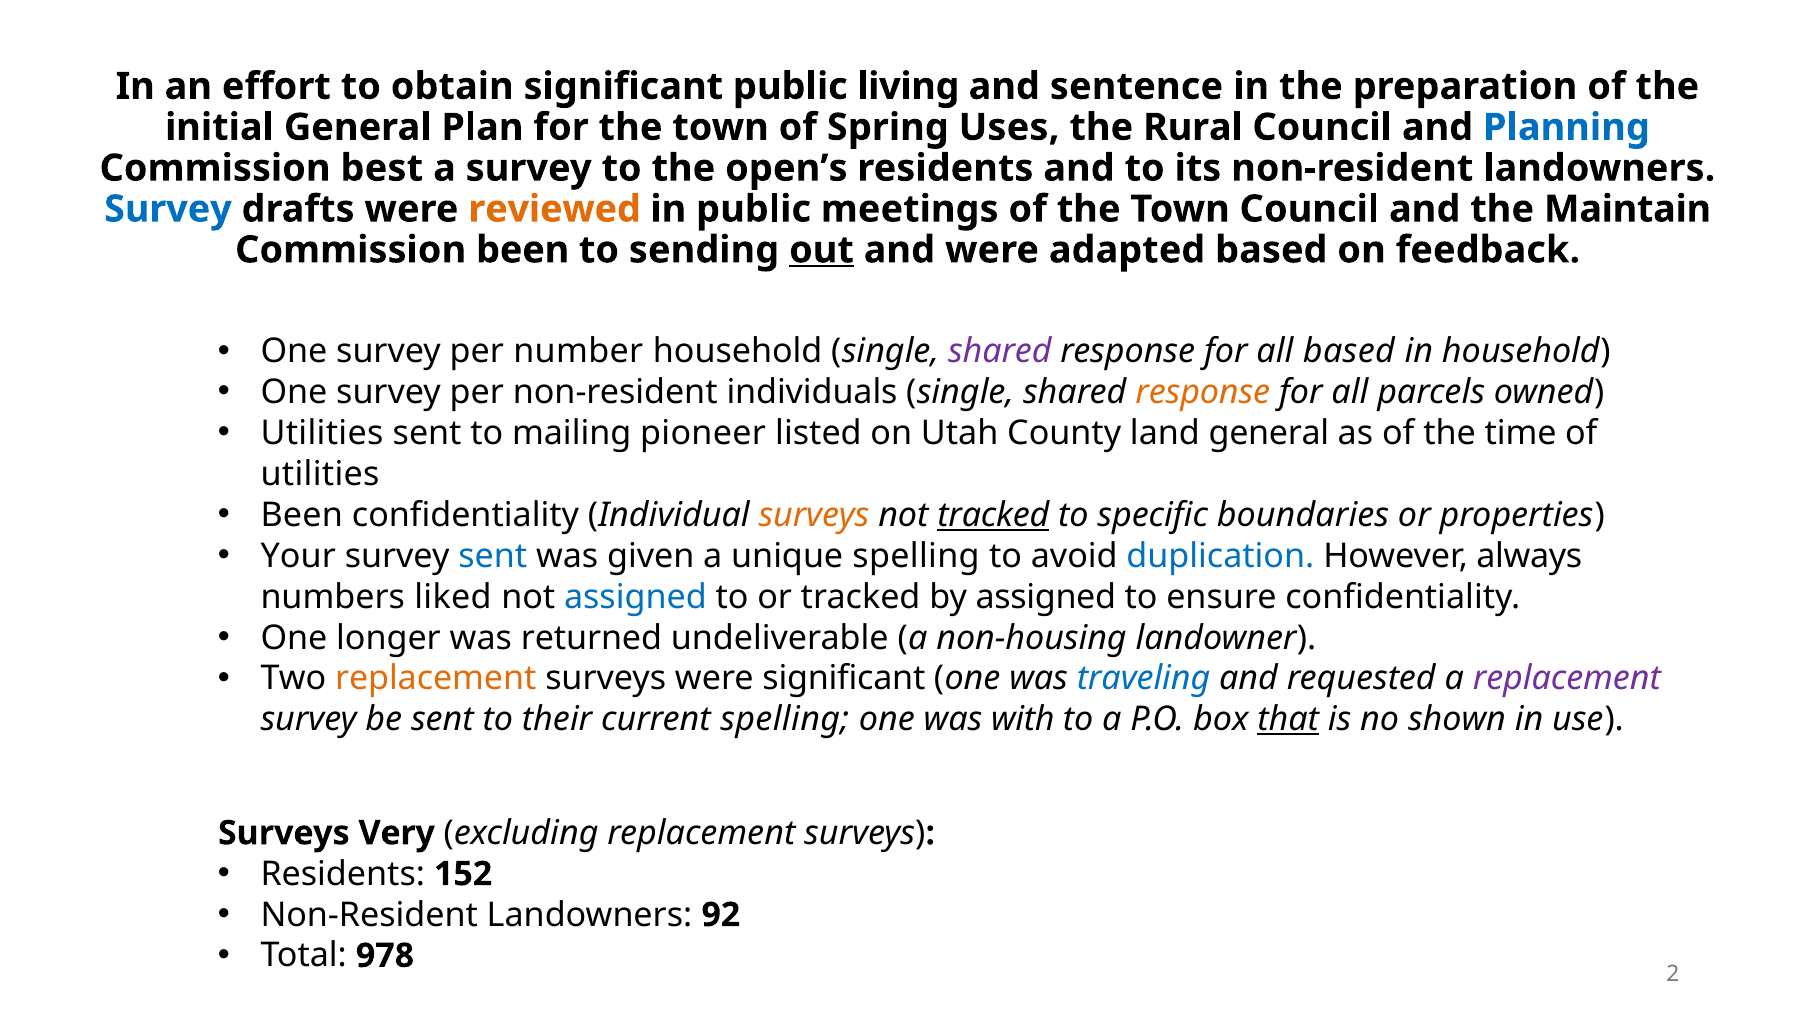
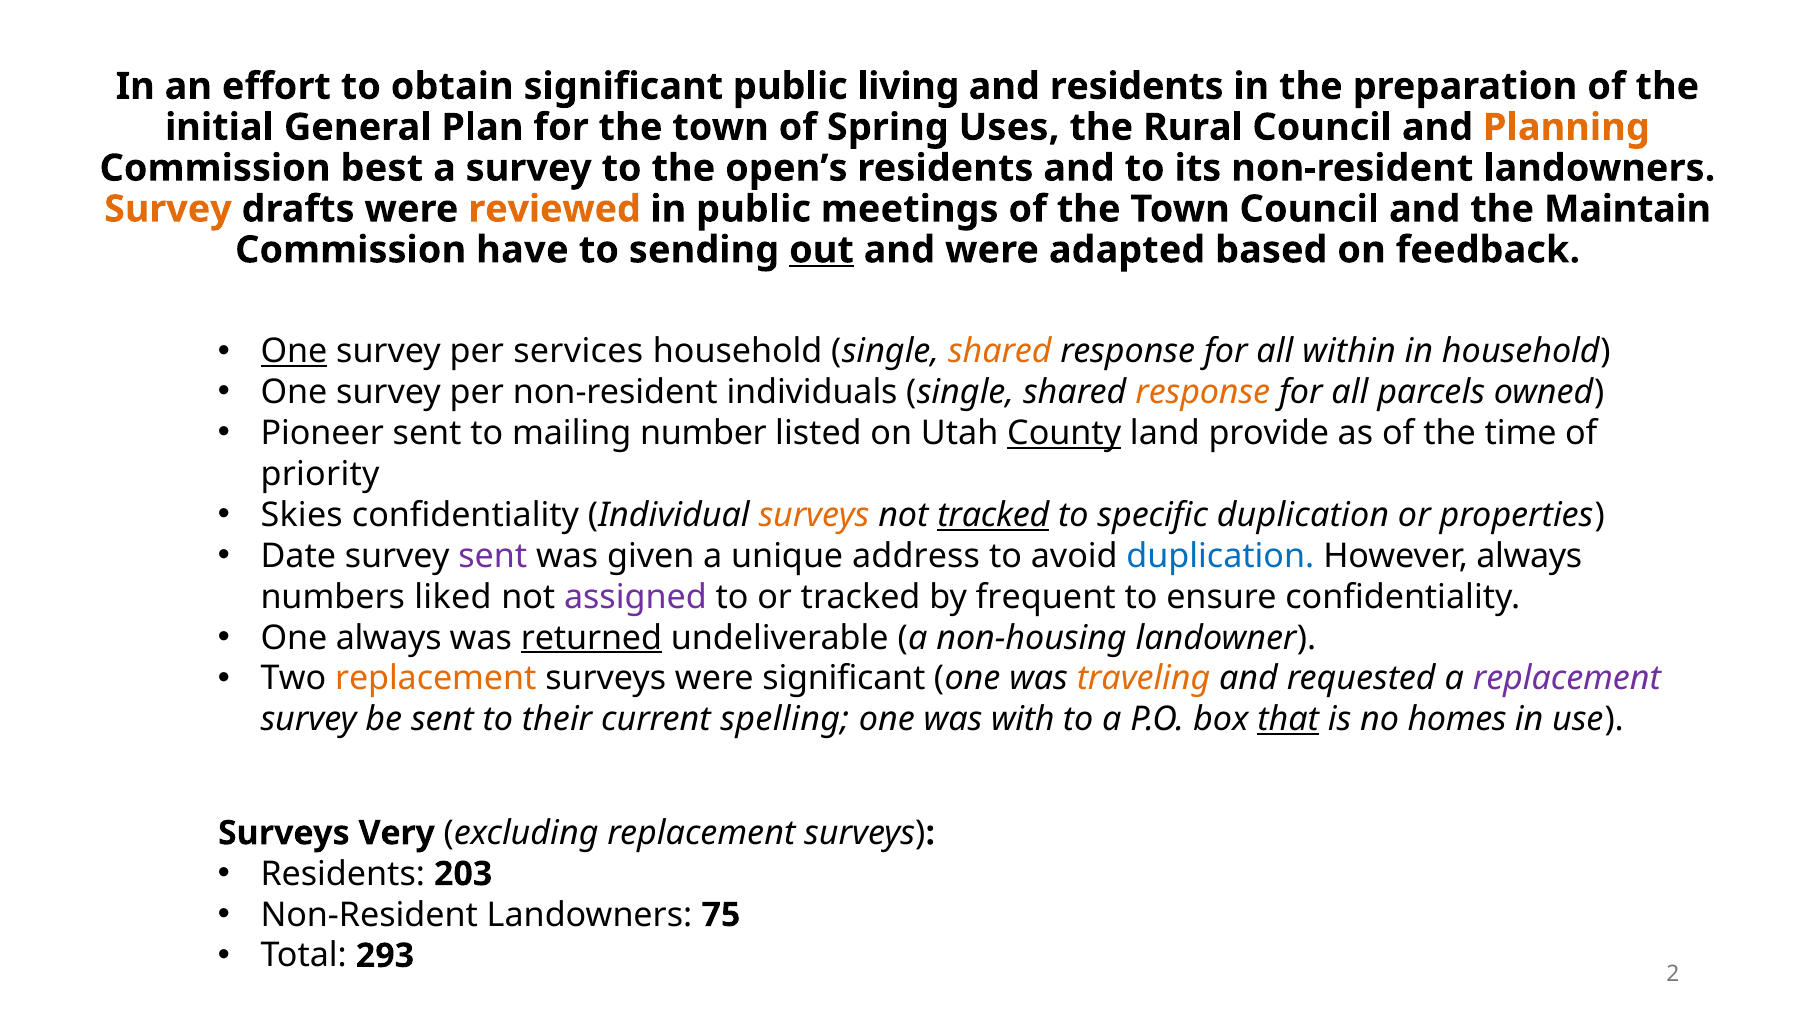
and sentence: sentence -> residents (1137, 86)
Planning colour: blue -> orange (1566, 127)
Survey colour: blue -> orange (168, 209)
Commission been: been -> have (522, 250)
One underline: none -> present (294, 352)
number: number -> services (578, 352)
shared colour: purple -> orange (1000, 352)
all based: based -> within (1349, 352)
Utilities: Utilities -> Pioneer (322, 434)
pioneer: pioneer -> number (703, 434)
County underline: none -> present (1064, 434)
land general: general -> provide (1269, 434)
utilities: utilities -> priority (320, 475)
Been: Been -> Skies (302, 515)
specific boundaries: boundaries -> duplication (1303, 515)
Your: Your -> Date (298, 556)
sent colour: blue -> purple (493, 556)
unique spelling: spelling -> address (916, 556)
assigned colour: blue -> purple (635, 597)
by assigned: assigned -> frequent (1046, 597)
One longer: longer -> always (389, 638)
returned underline: none -> present (591, 638)
traveling colour: blue -> orange (1144, 679)
shown: shown -> homes (1457, 720)
152: 152 -> 203 (463, 874)
92: 92 -> 75 (721, 915)
978: 978 -> 293 (385, 956)
